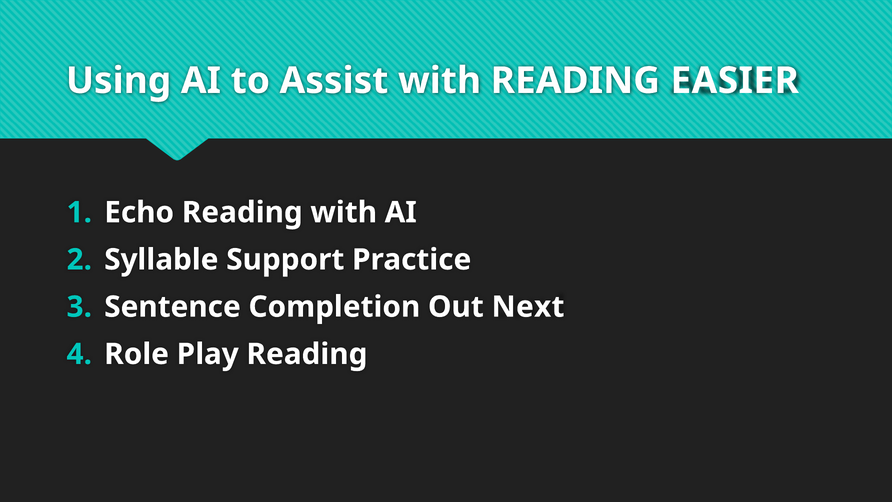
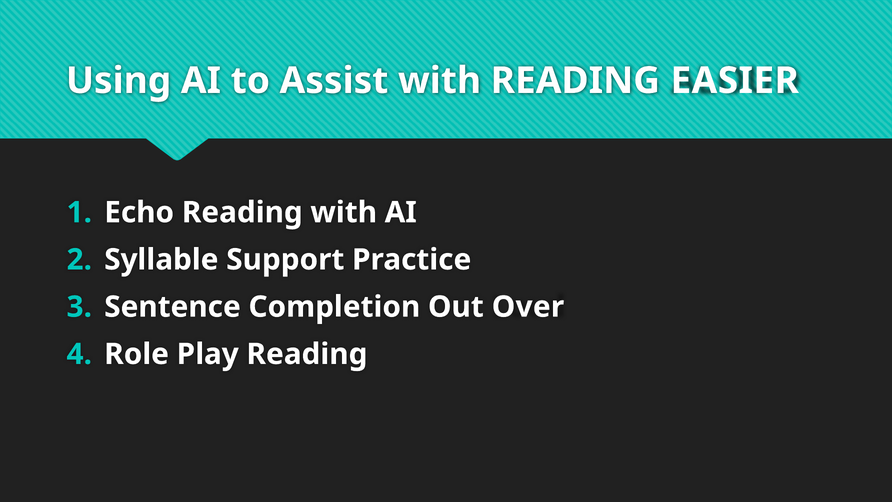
Next: Next -> Over (528, 307)
